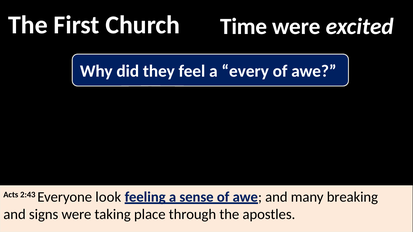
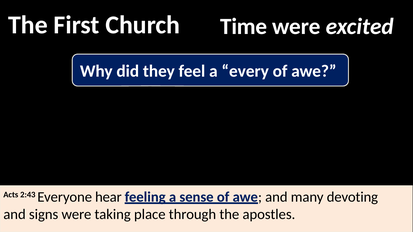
look: look -> hear (108, 197)
breaking: breaking -> devoting (352, 197)
